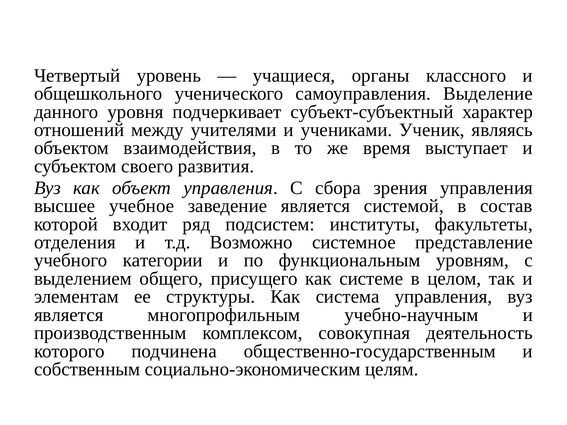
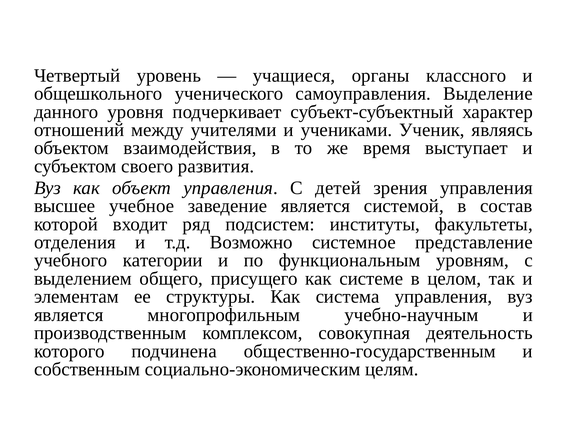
сбора: сбора -> детей (338, 188)
